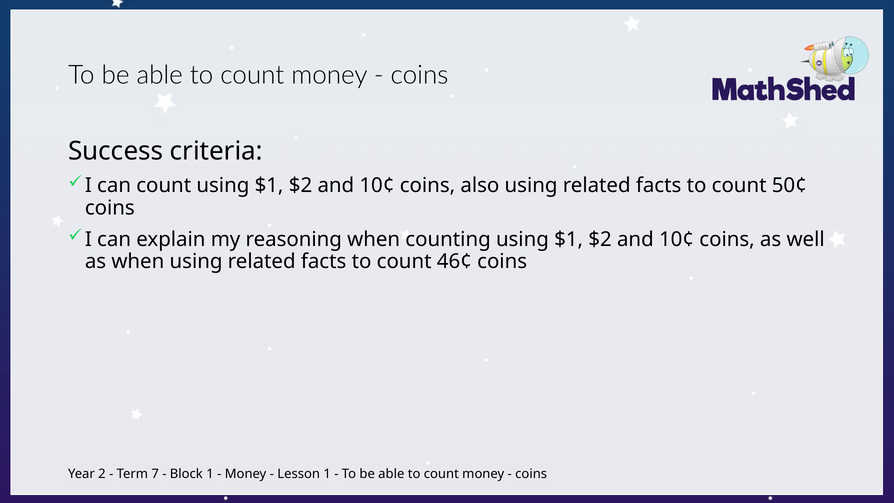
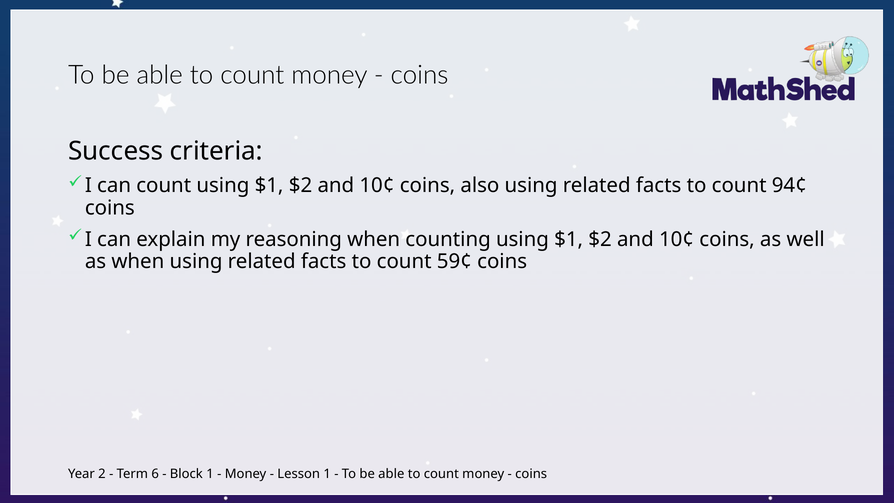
50¢: 50¢ -> 94¢ (789, 186)
46¢: 46¢ -> 59¢ (454, 261)
7: 7 -> 6 (155, 474)
